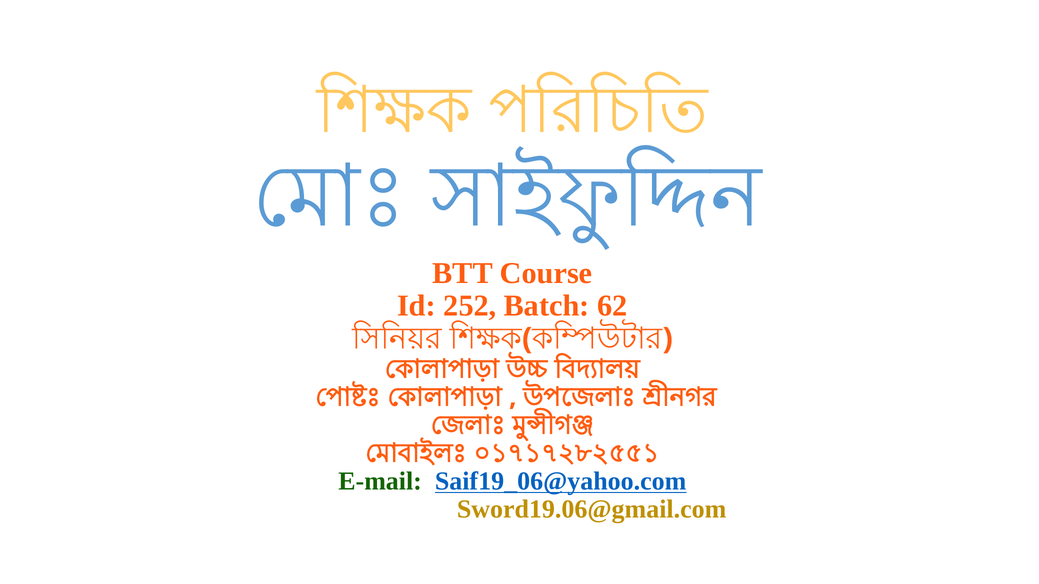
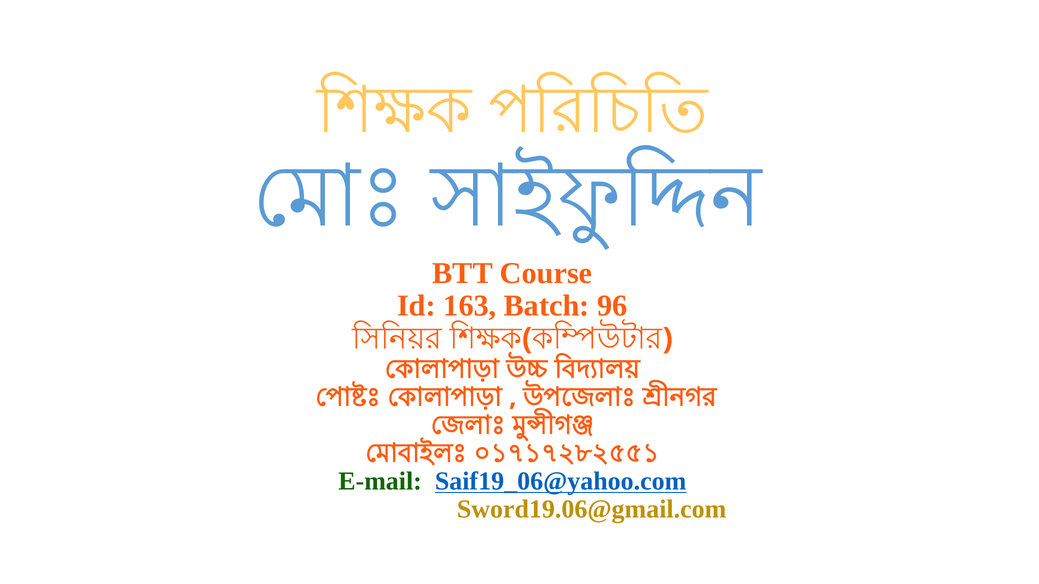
252: 252 -> 163 (470, 306)
62: 62 -> 96 (612, 306)
